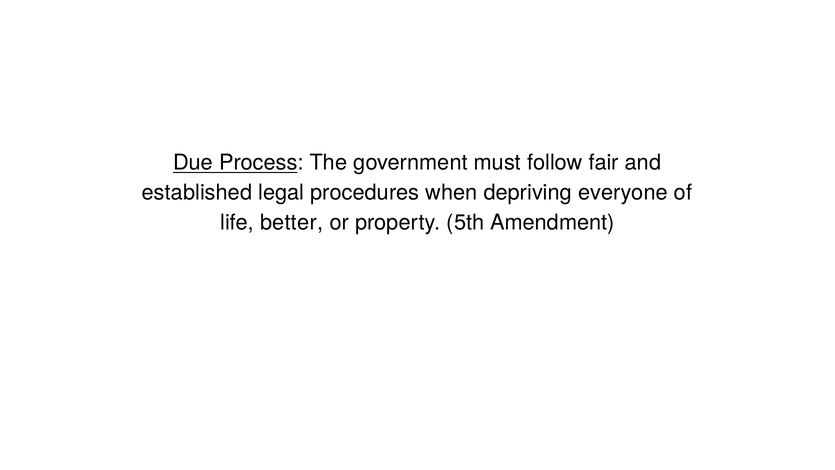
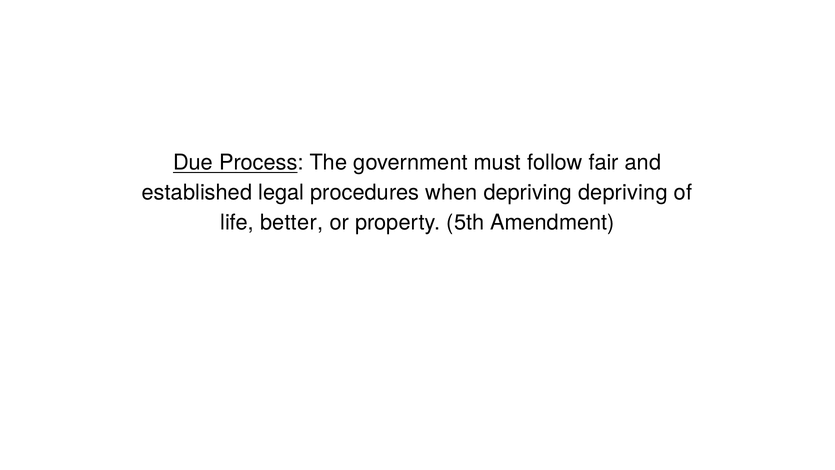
depriving everyone: everyone -> depriving (623, 192)
